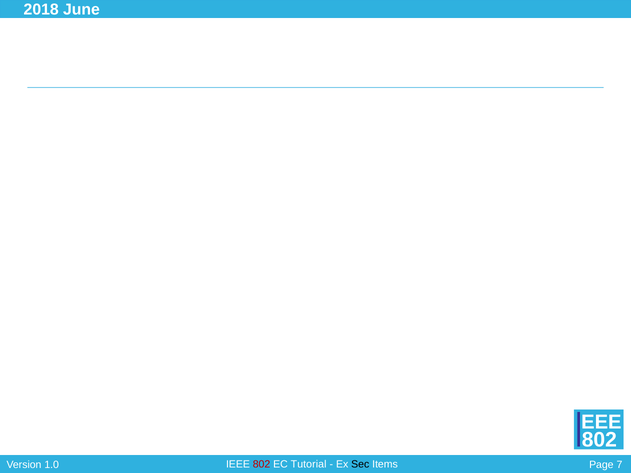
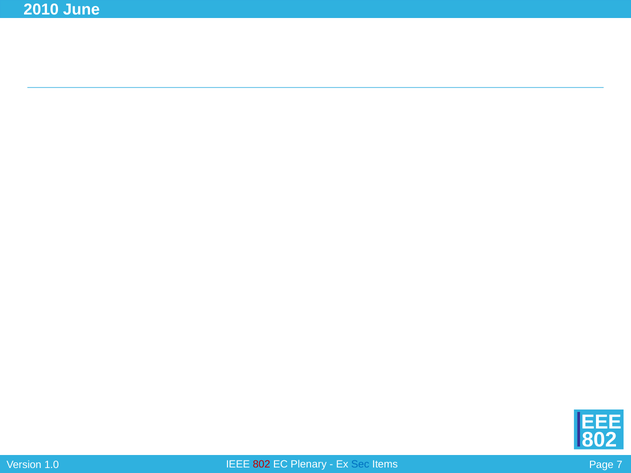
2018: 2018 -> 2010 (41, 9)
Tutorial: Tutorial -> Plenary (309, 465)
Sec colour: black -> blue (360, 465)
